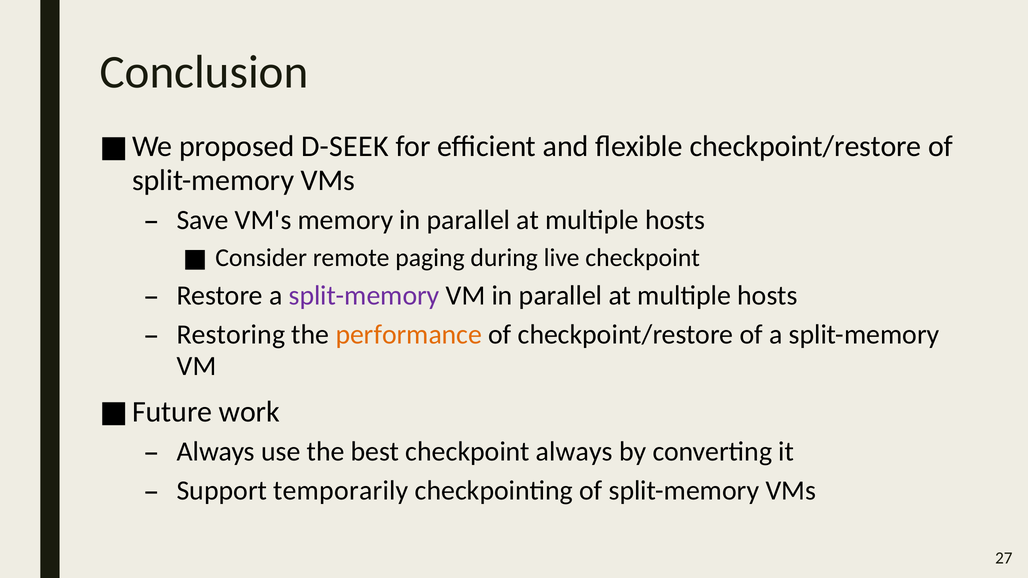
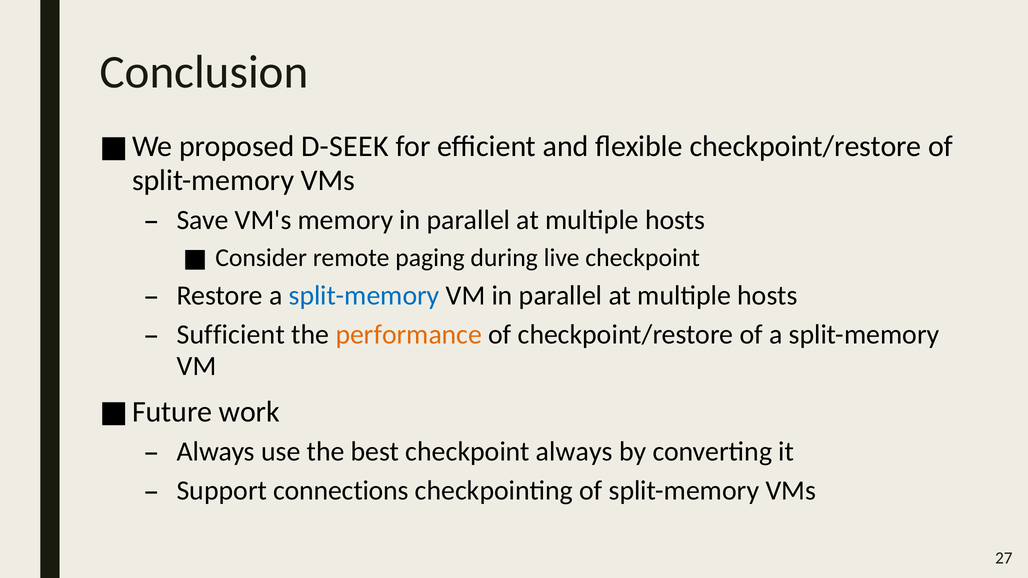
split-memory colour: purple -> blue (364, 296)
Restoring: Restoring -> Sufficient (231, 335)
temporarily: temporarily -> connections (341, 491)
